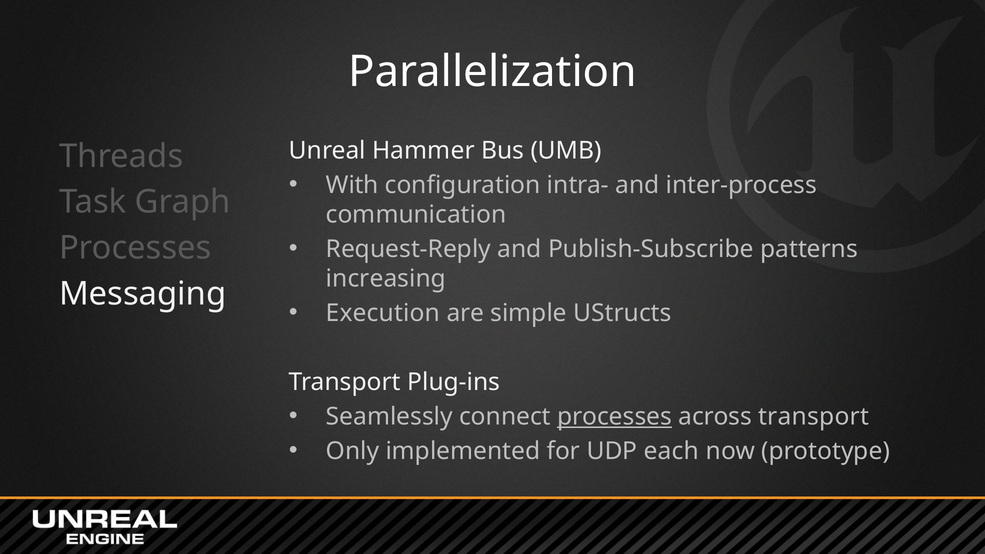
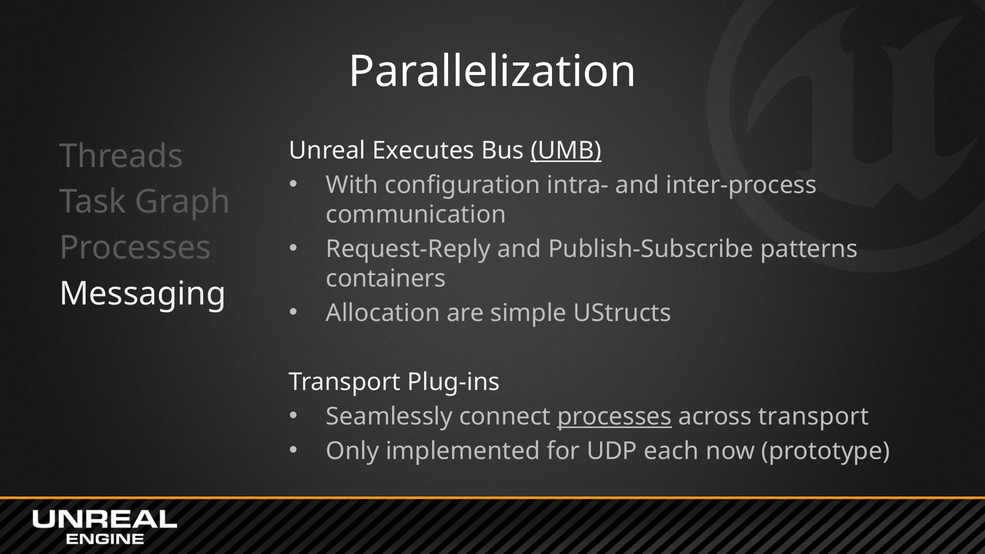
Hammer: Hammer -> Executes (423, 151)
UMB underline: none -> present (566, 151)
increasing: increasing -> containers (386, 279)
Execution: Execution -> Allocation (383, 313)
